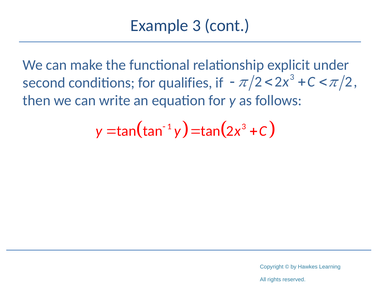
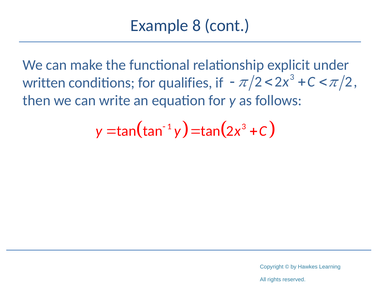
Example 3: 3 -> 8 (197, 26)
second: second -> written (44, 83)
